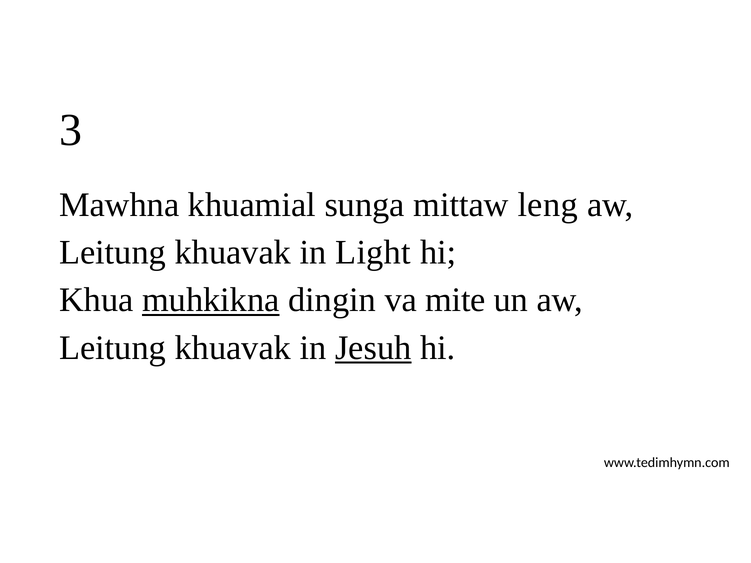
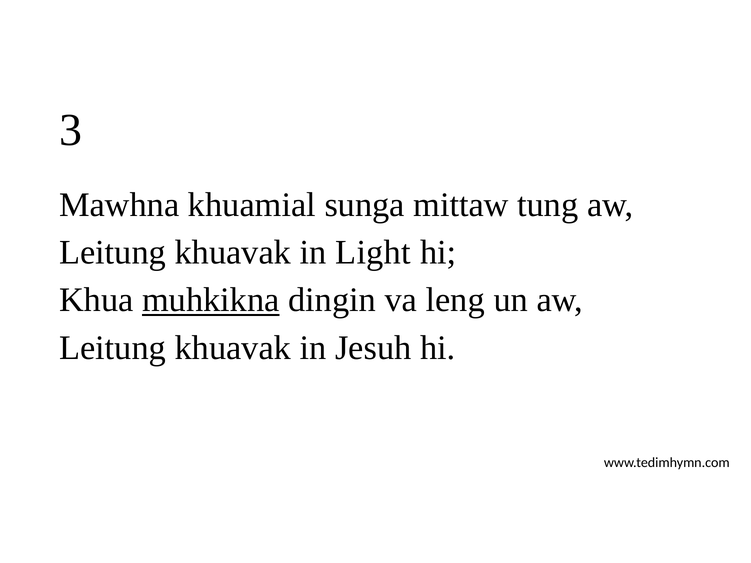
leng: leng -> tung (548, 205)
mite: mite -> leng (455, 300)
Jesuh underline: present -> none (373, 348)
